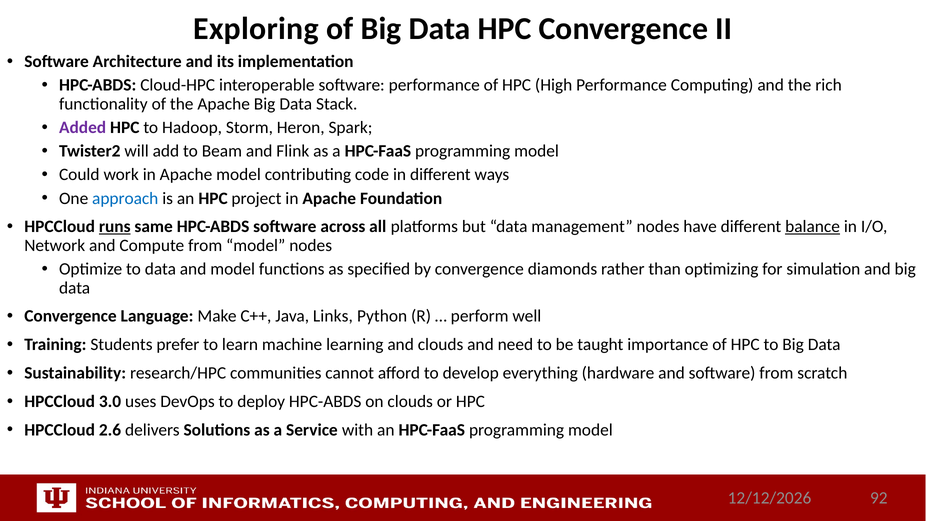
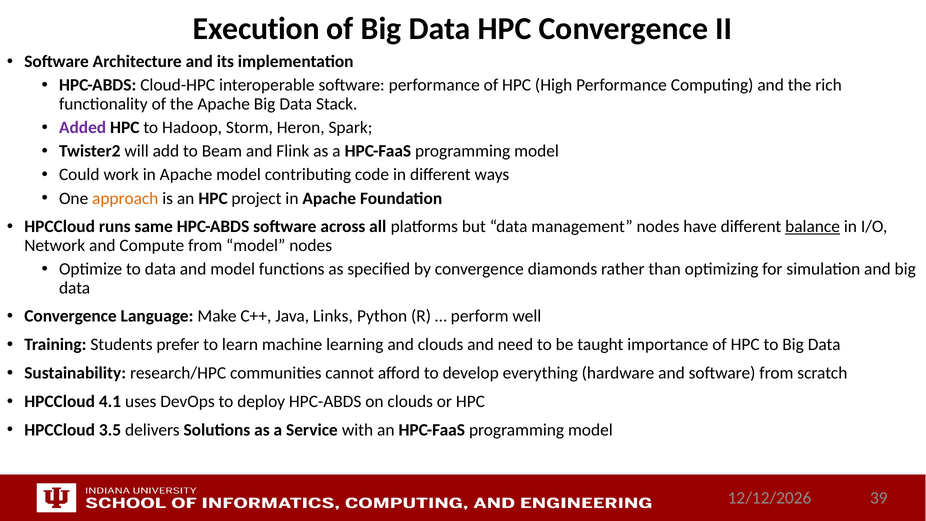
Exploring: Exploring -> Execution (256, 29)
approach colour: blue -> orange (125, 198)
runs underline: present -> none (115, 227)
3.0: 3.0 -> 4.1 (110, 401)
2.6: 2.6 -> 3.5 (110, 430)
92: 92 -> 39 (879, 498)
